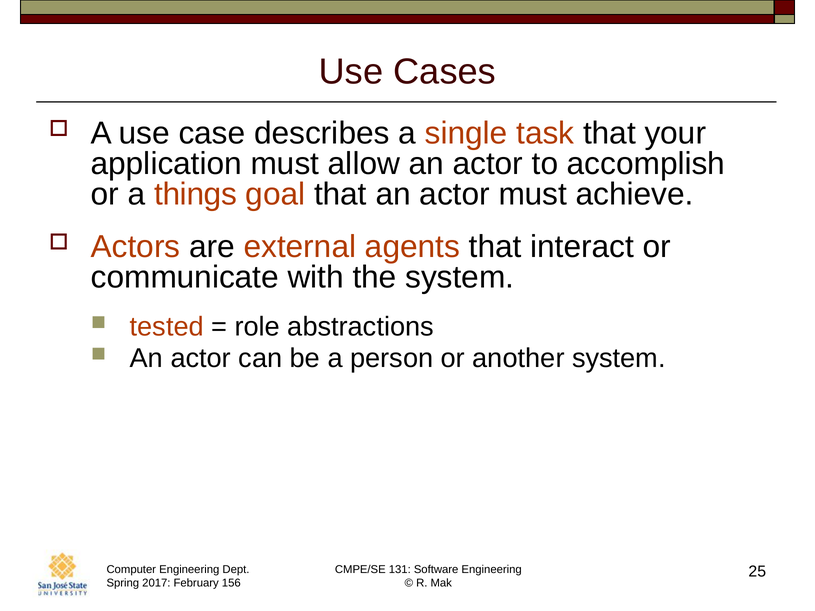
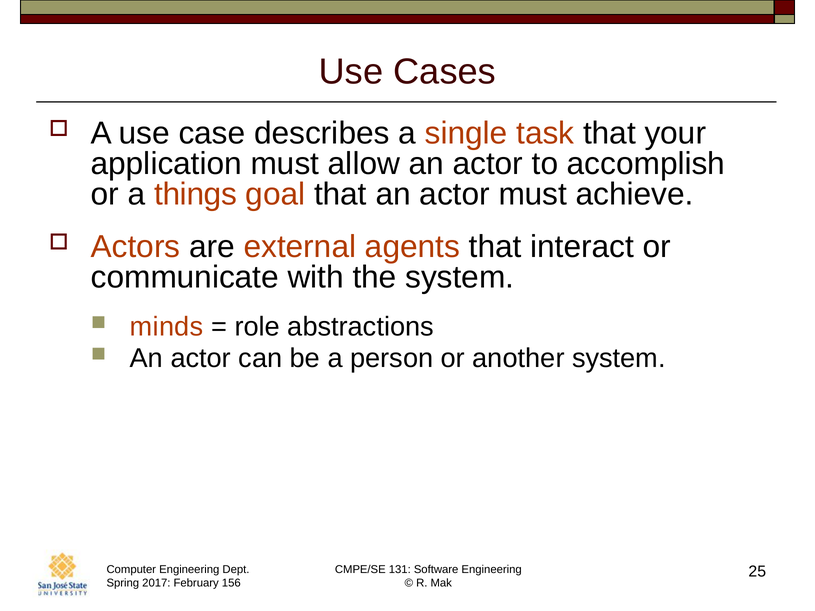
tested: tested -> minds (167, 327)
